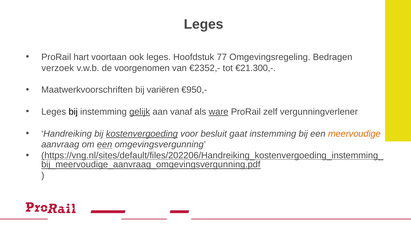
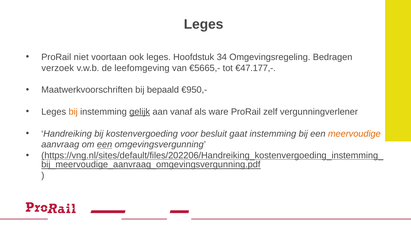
hart: hart -> niet (81, 57)
77: 77 -> 34 (222, 57)
voorgenomen: voorgenomen -> leefomgeving (142, 68)
€2352,-: €2352,- -> €5665,- (205, 68)
€21.300,-: €21.300,- -> €47.177,- (256, 68)
variëren: variëren -> bepaald (163, 90)
bij colour: black -> orange (73, 112)
ware underline: present -> none (219, 112)
kostenvergoeding underline: present -> none (142, 134)
